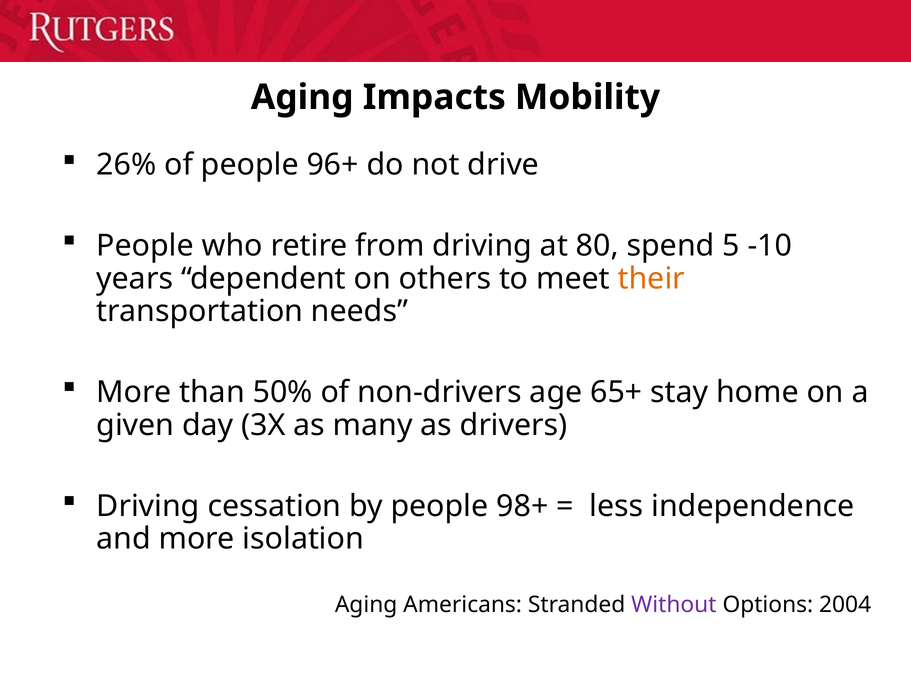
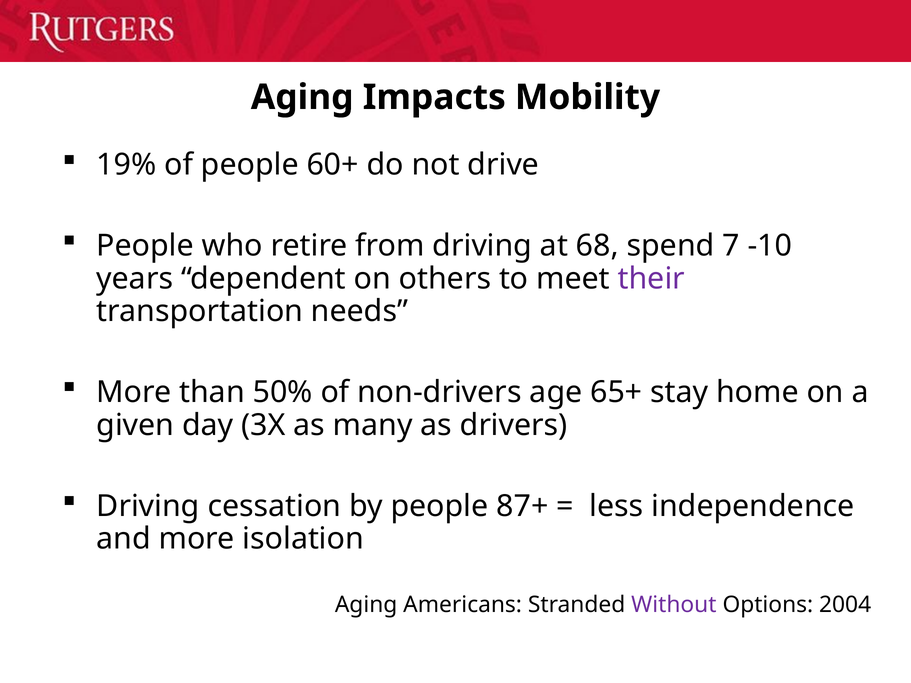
26%: 26% -> 19% (126, 165)
96+: 96+ -> 60+ (333, 165)
80: 80 -> 68 (597, 246)
5: 5 -> 7 (731, 246)
their colour: orange -> purple (651, 279)
98+: 98+ -> 87+ (522, 506)
